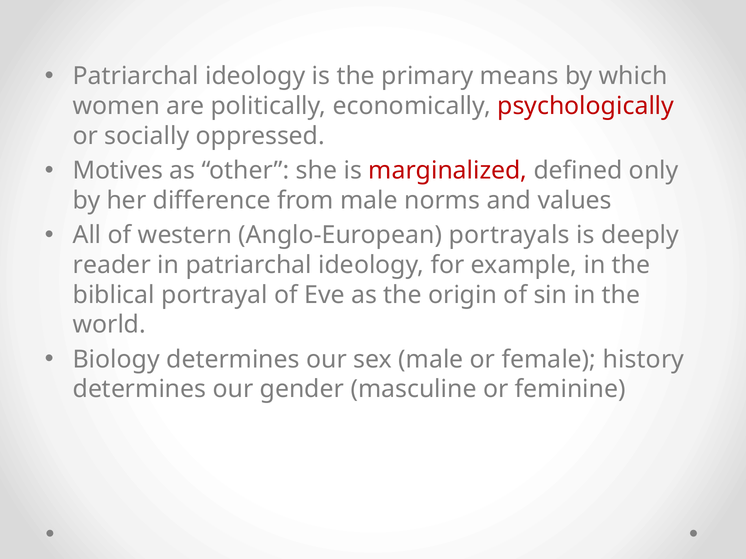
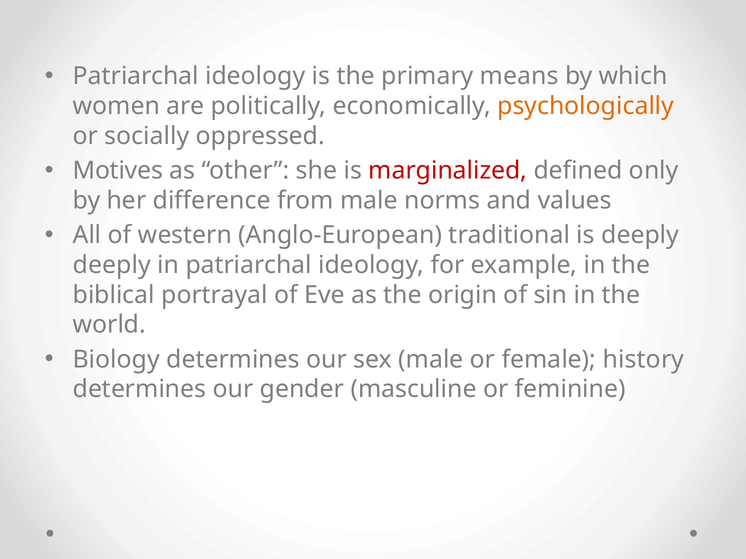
psychologically colour: red -> orange (586, 106)
portrayals: portrayals -> traditional (509, 235)
reader: reader -> deeply (112, 265)
